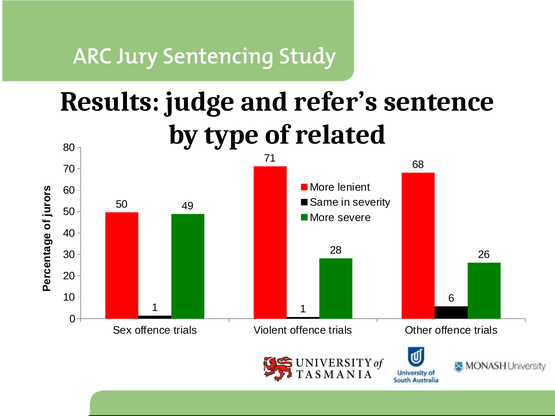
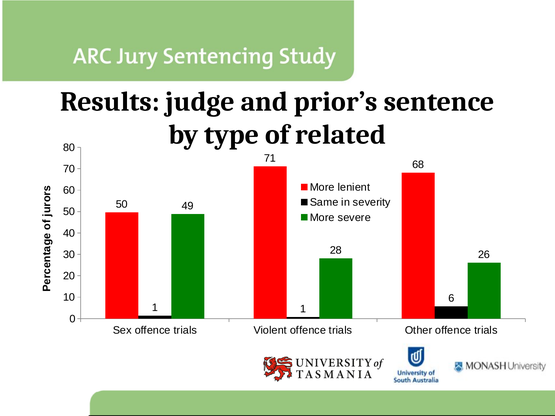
refer’s: refer’s -> prior’s (336, 102)
